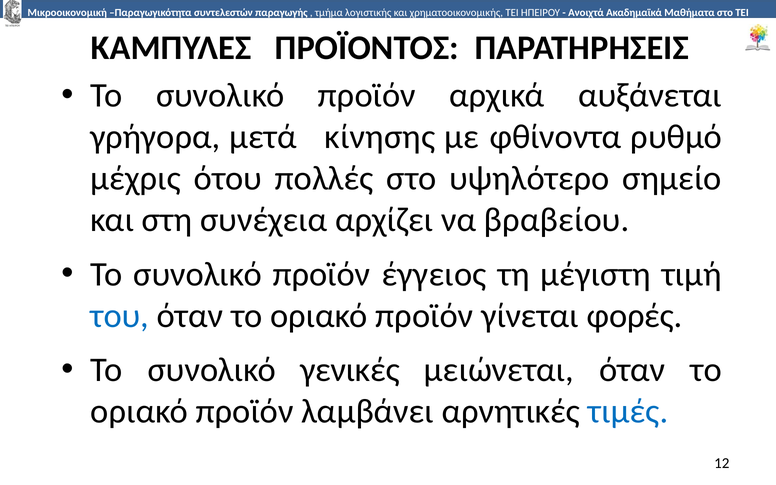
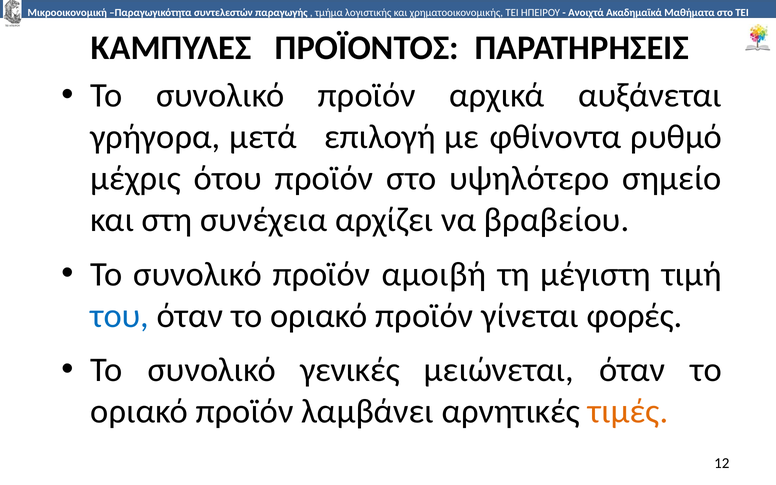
κίνησης: κίνησης -> επιλογή (380, 137)
ότου πολλές: πολλές -> προϊόν (324, 178)
έγγειος: έγγειος -> αµοιβή (434, 274)
τιµές colour: blue -> orange (628, 411)
